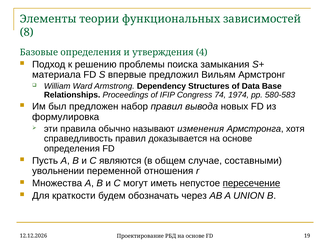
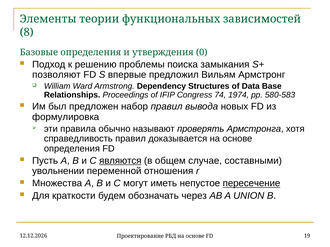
4: 4 -> 0 (202, 52)
материала: материала -> позволяют (56, 75)
изменения: изменения -> проверять (201, 129)
являются underline: none -> present (120, 161)
